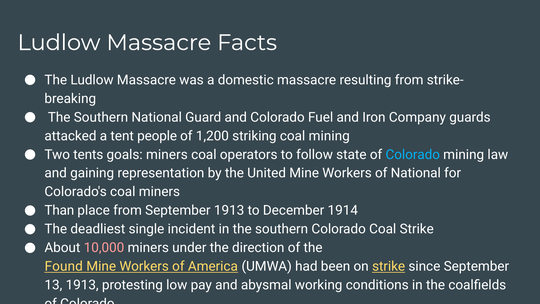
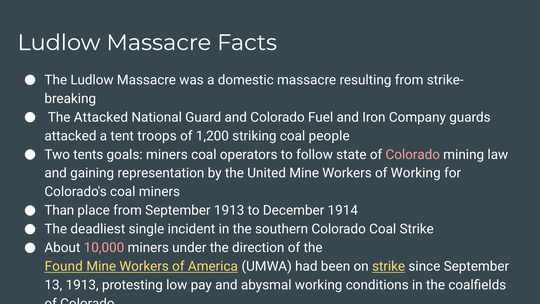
Southern: Southern -> Attacked (101, 117)
people: people -> troops (157, 136)
coal mining: mining -> people (329, 136)
Colorado colour: light blue -> pink (413, 154)
of National: National -> Working (416, 173)
